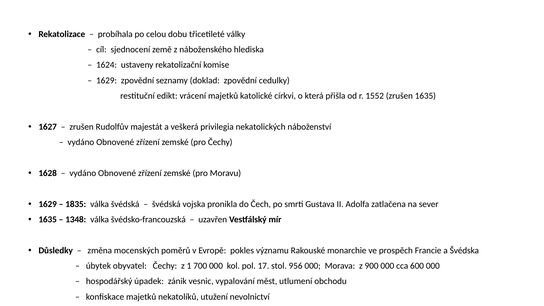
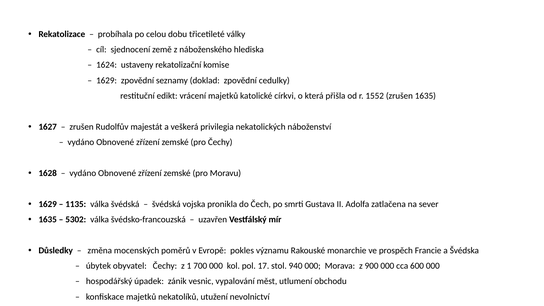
1835: 1835 -> 1135 (76, 204)
1348: 1348 -> 5302 (76, 219)
956: 956 -> 940 (296, 266)
